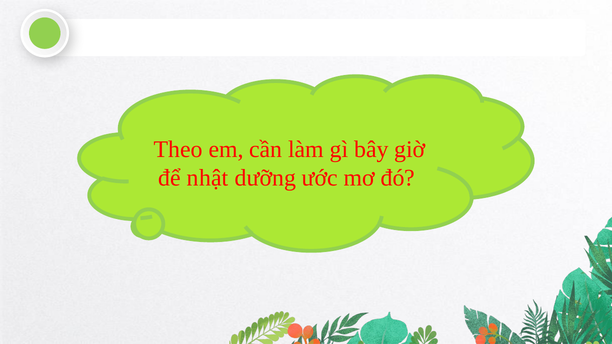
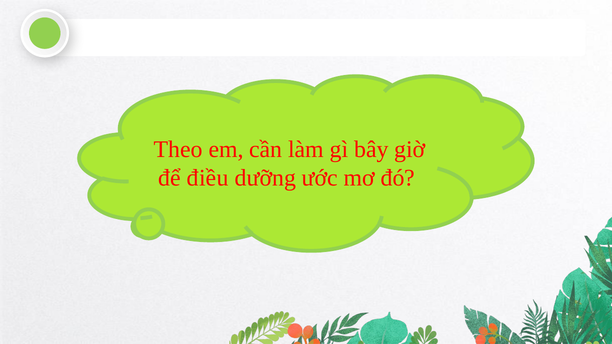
nhật: nhật -> điều (208, 178)
